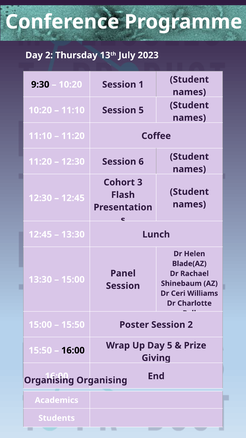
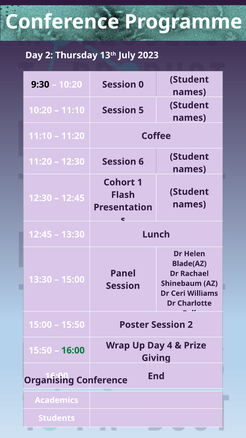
1: 1 -> 0 (141, 84)
3: 3 -> 1 (140, 182)
Day 5: 5 -> 4 (170, 345)
16:00 colour: black -> green (73, 350)
Organising: Organising -> Conference (102, 380)
